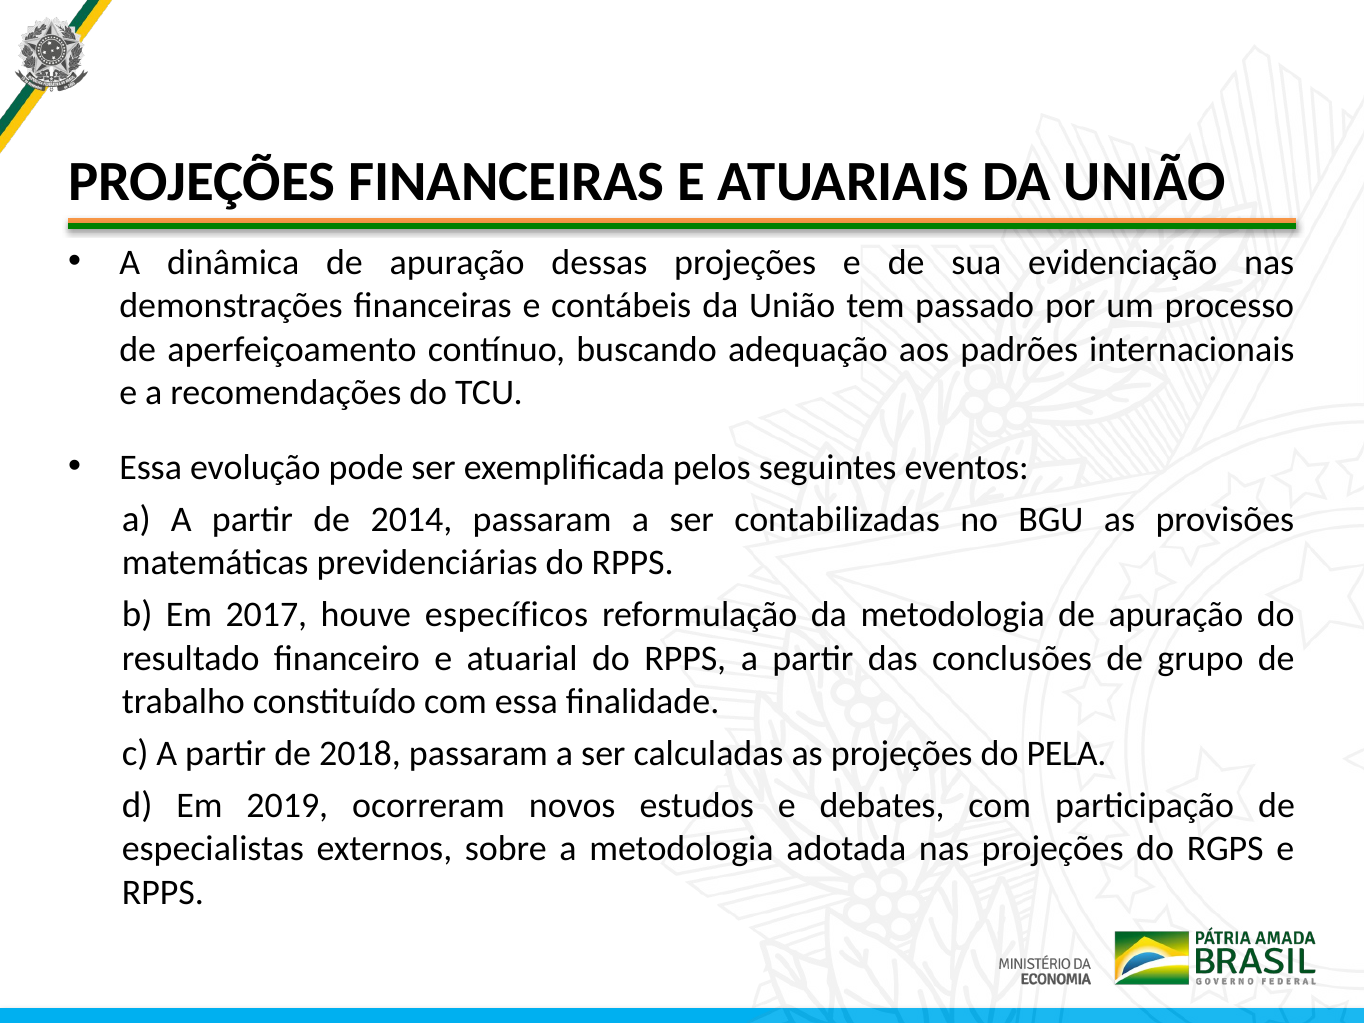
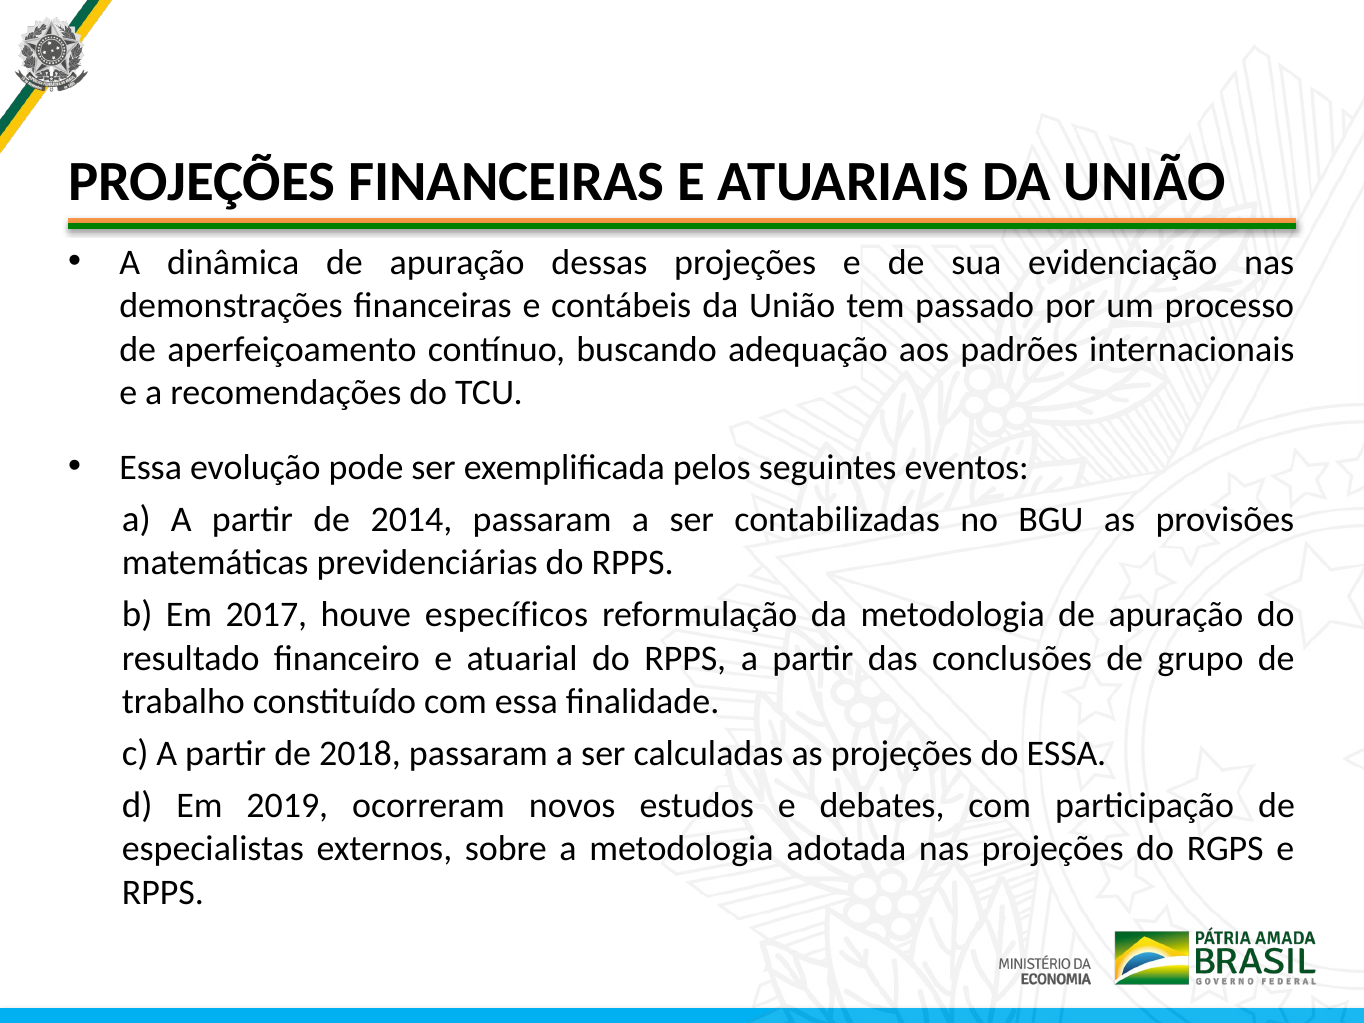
do PELA: PELA -> ESSA (1066, 754)
